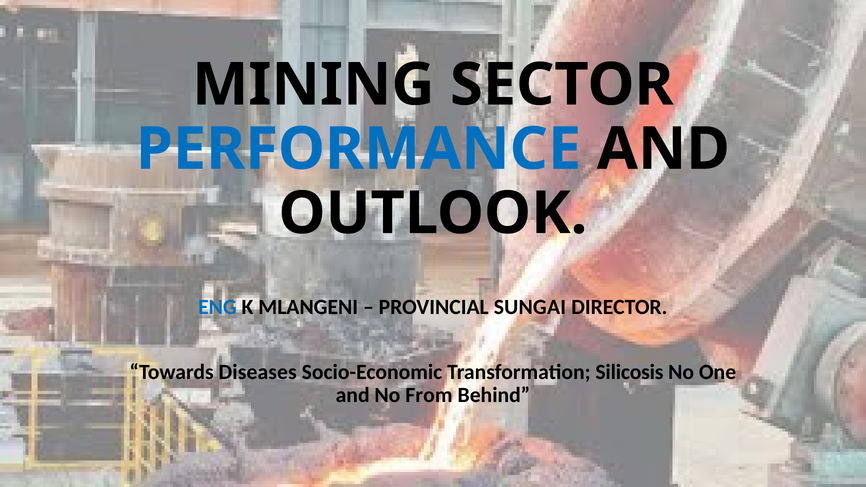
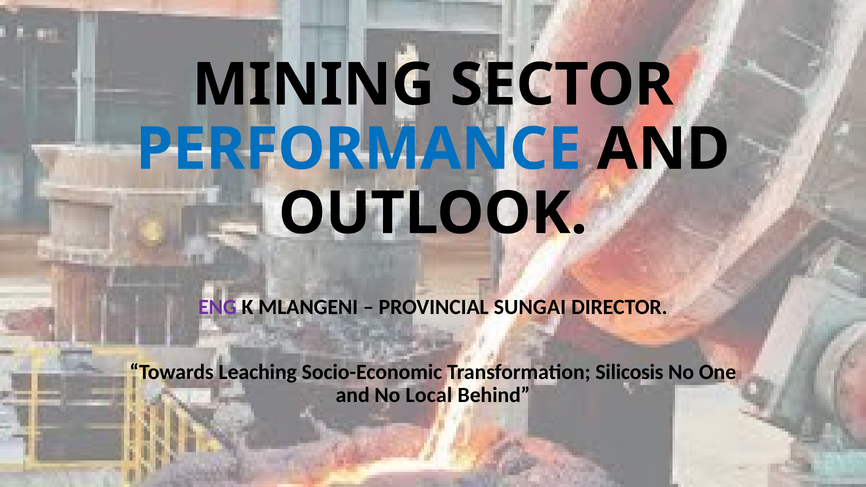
ENG colour: blue -> purple (217, 307)
Diseases: Diseases -> Leaching (258, 372)
From: From -> Local (429, 395)
